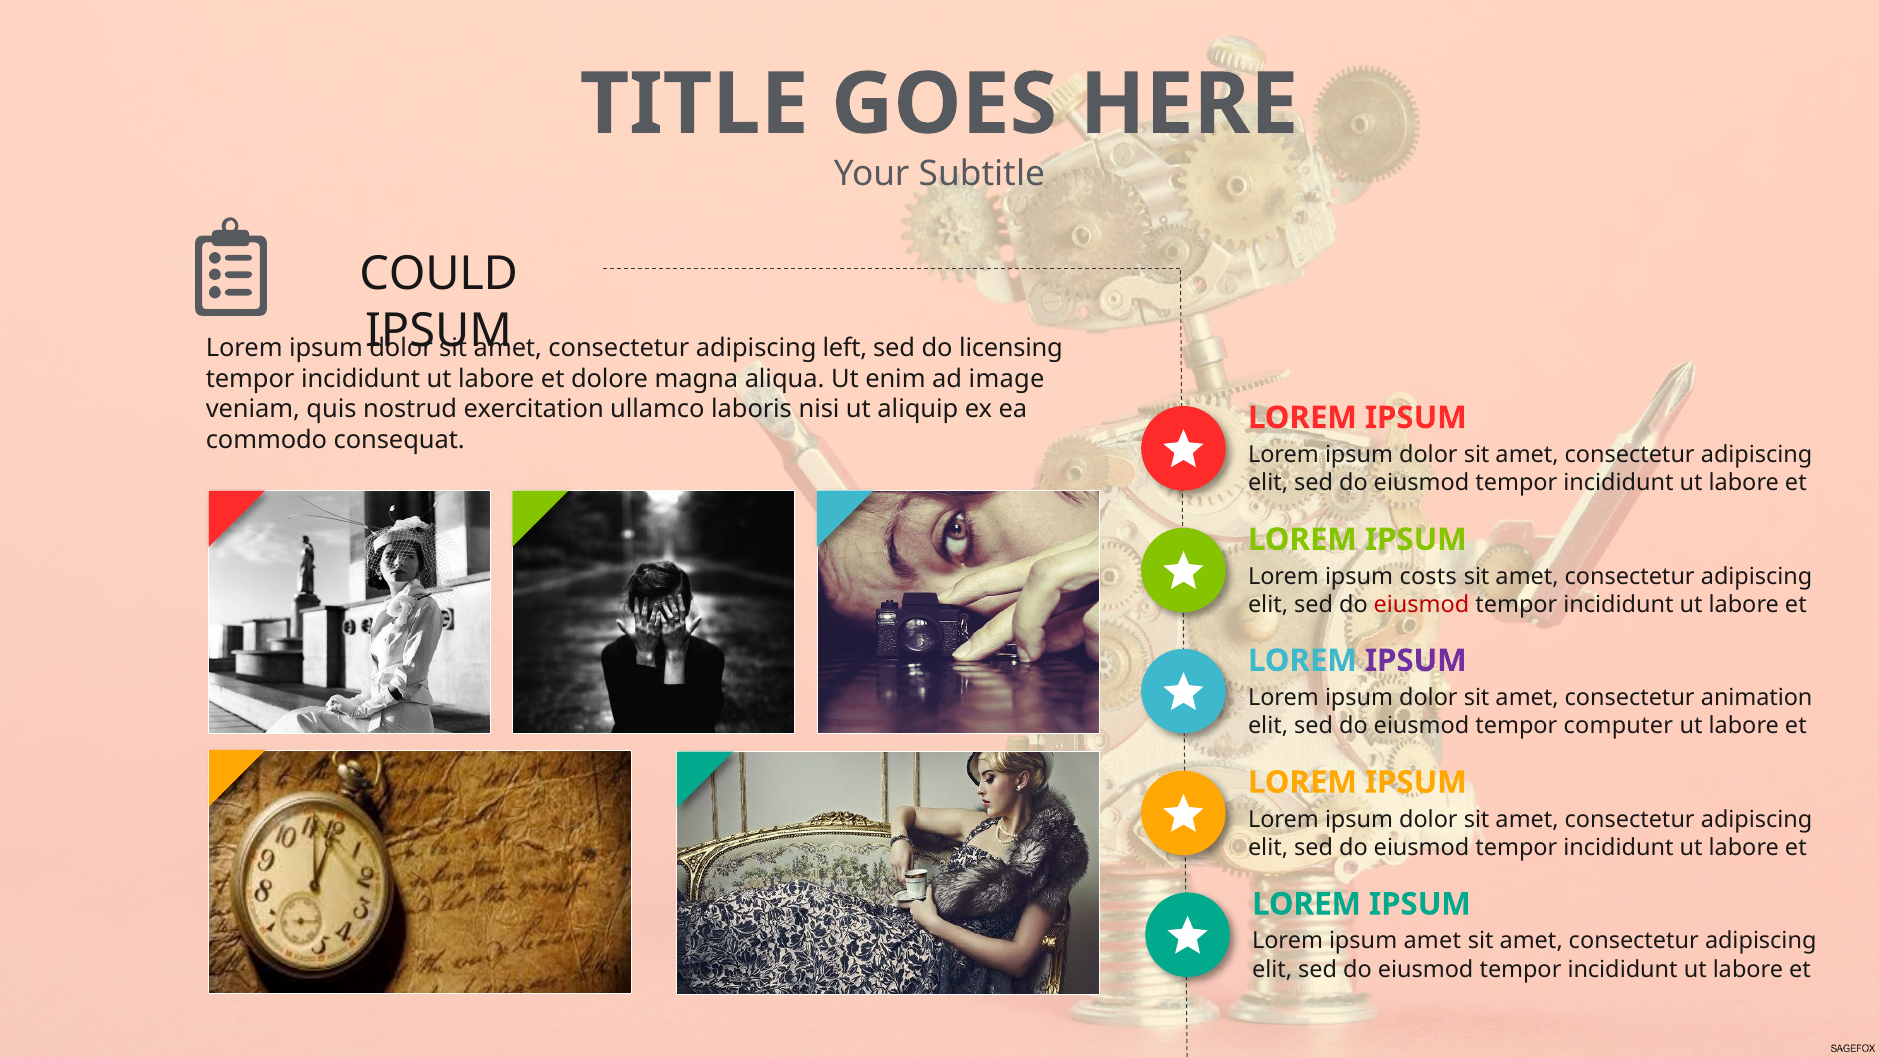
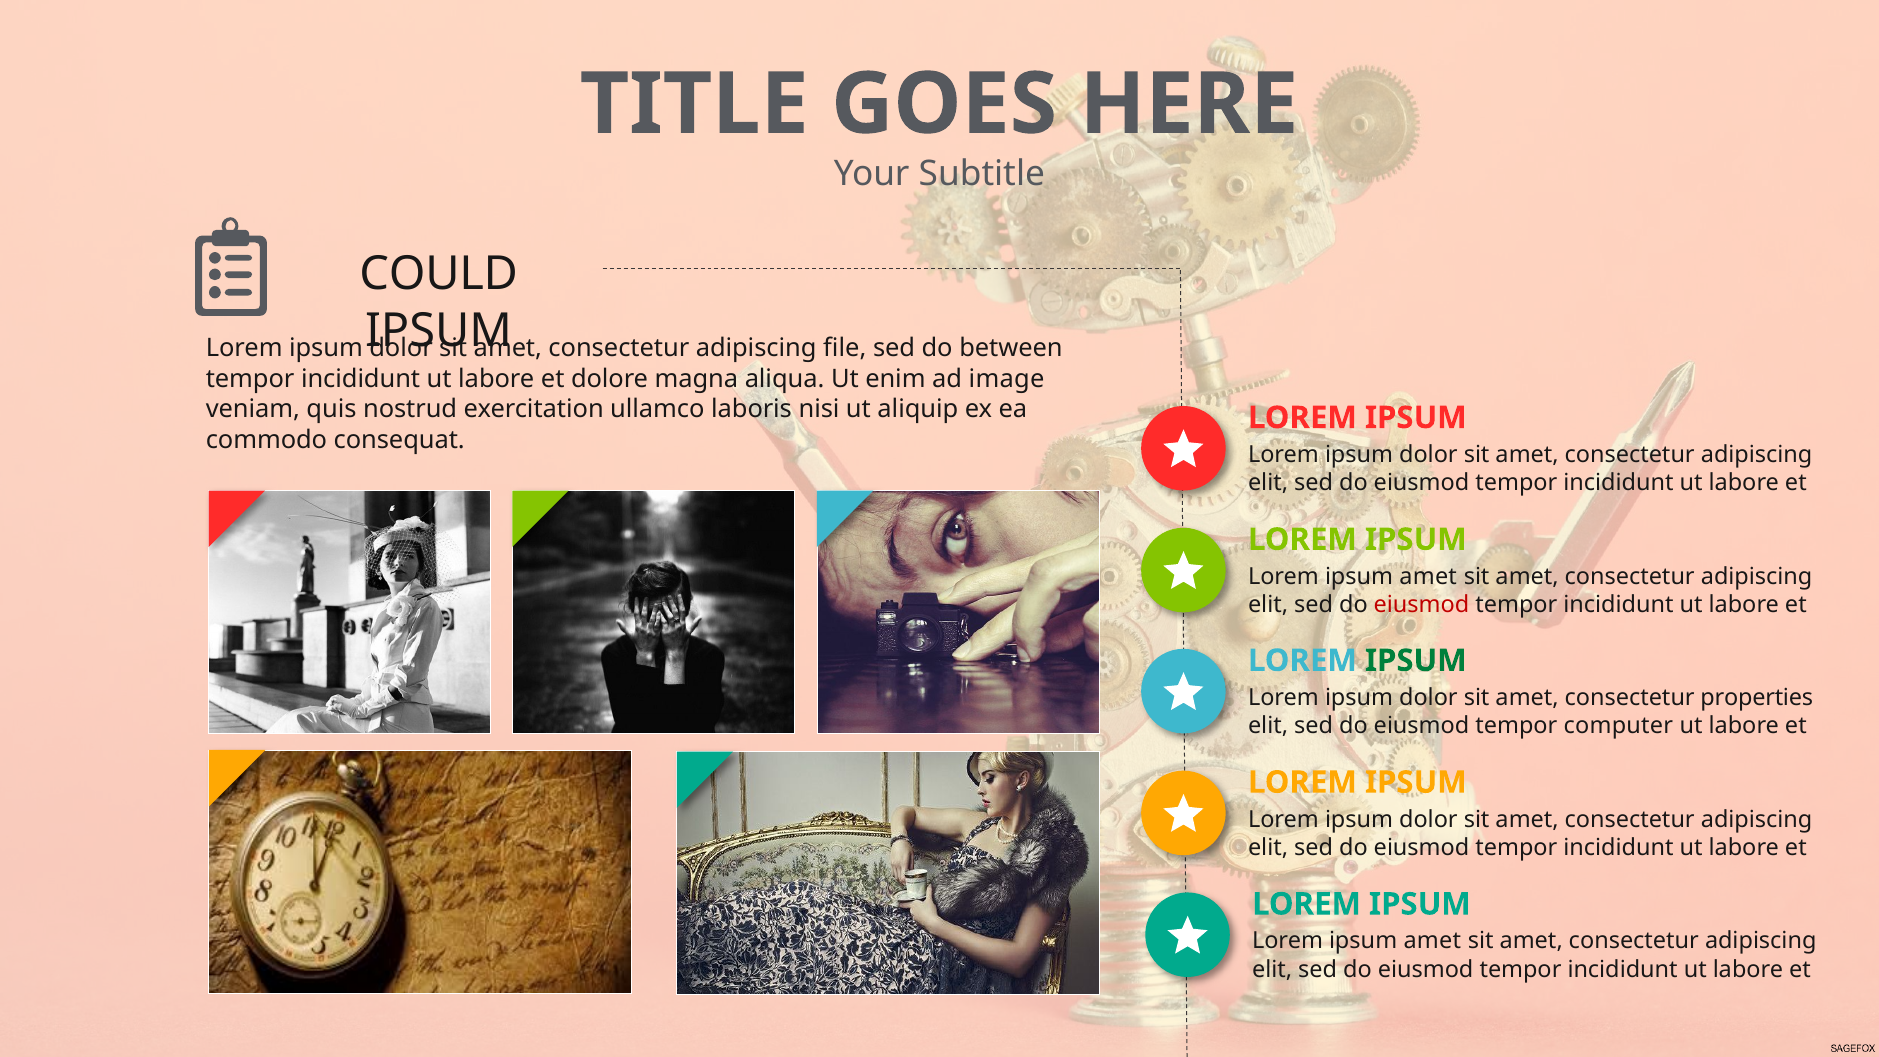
left: left -> file (845, 348)
licensing: licensing -> between (1011, 348)
costs: costs -> amet (1428, 577)
IPSUM colour: purple -> green (1416, 661)
animation: animation -> properties (1757, 698)
